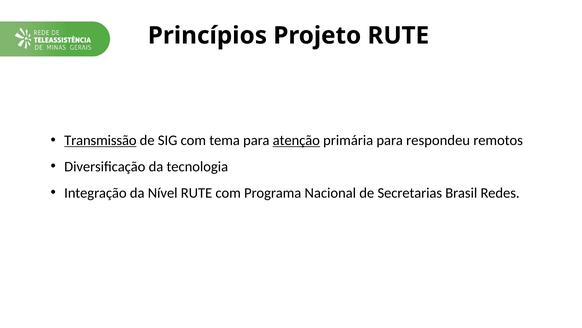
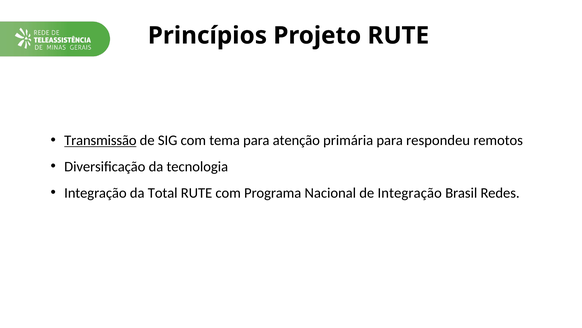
atenção underline: present -> none (296, 140)
Nível: Nível -> Total (163, 192)
de Secretarias: Secretarias -> Integração (410, 192)
